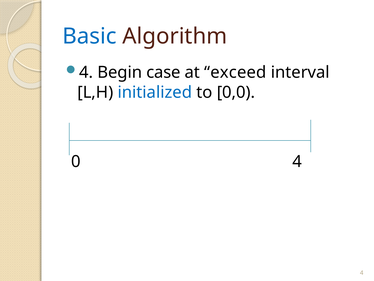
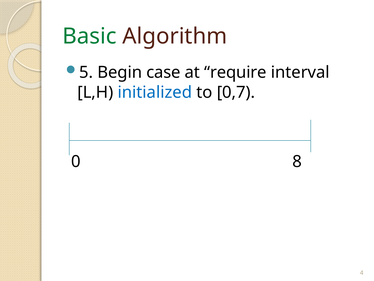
Basic colour: blue -> green (89, 36)
4: 4 -> 5 (86, 72)
exceed: exceed -> require (235, 72)
0,0: 0,0 -> 0,7 (236, 92)
0 4: 4 -> 8 (297, 161)
